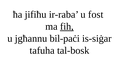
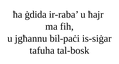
jifiħu: jifiħu -> ġdida (36, 14)
fost: fost -> ħajr (96, 14)
fih underline: present -> none (67, 26)
